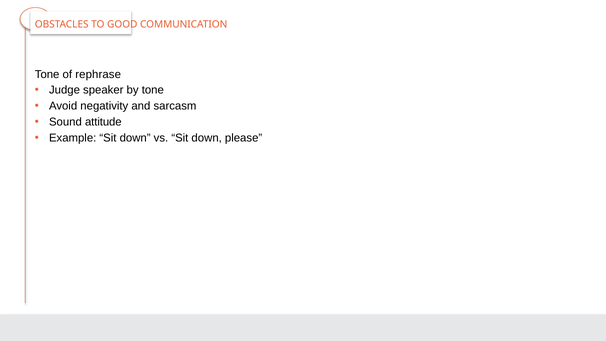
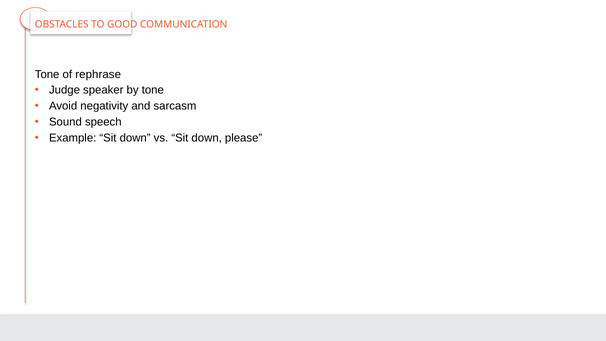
attitude: attitude -> speech (103, 122)
